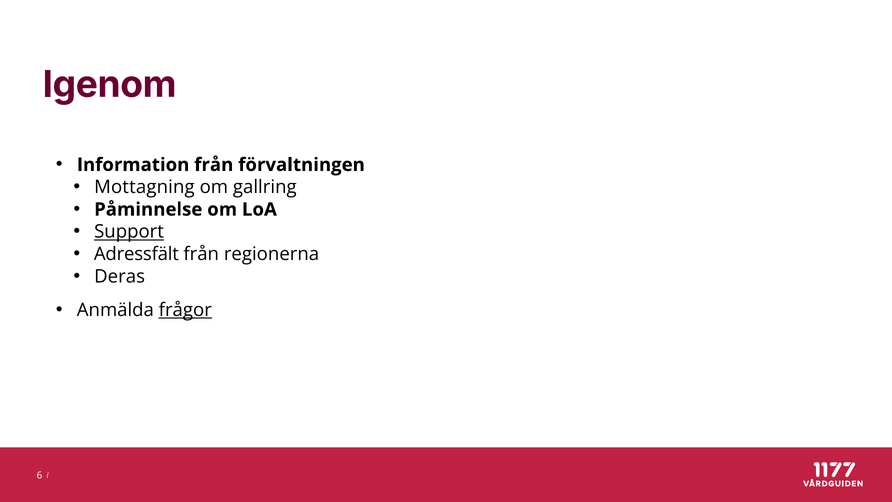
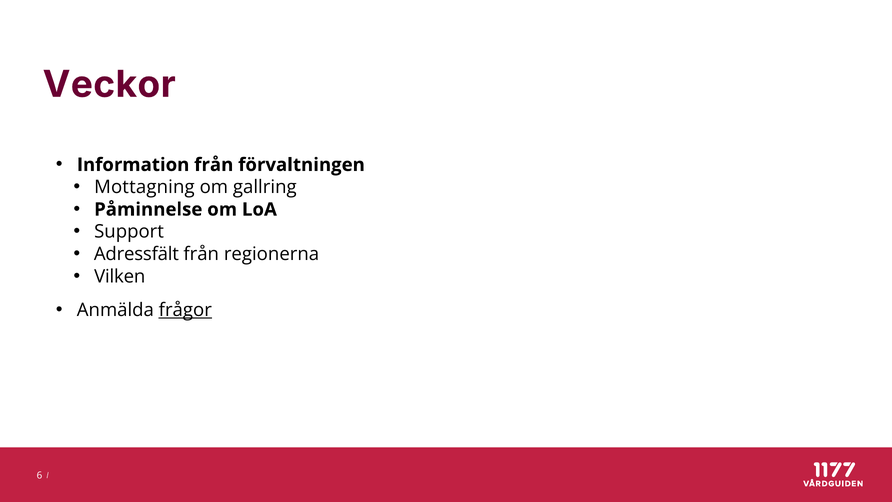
Igenom: Igenom -> Veckor (109, 85)
Support underline: present -> none (129, 232)
Deras: Deras -> Vilken (120, 276)
